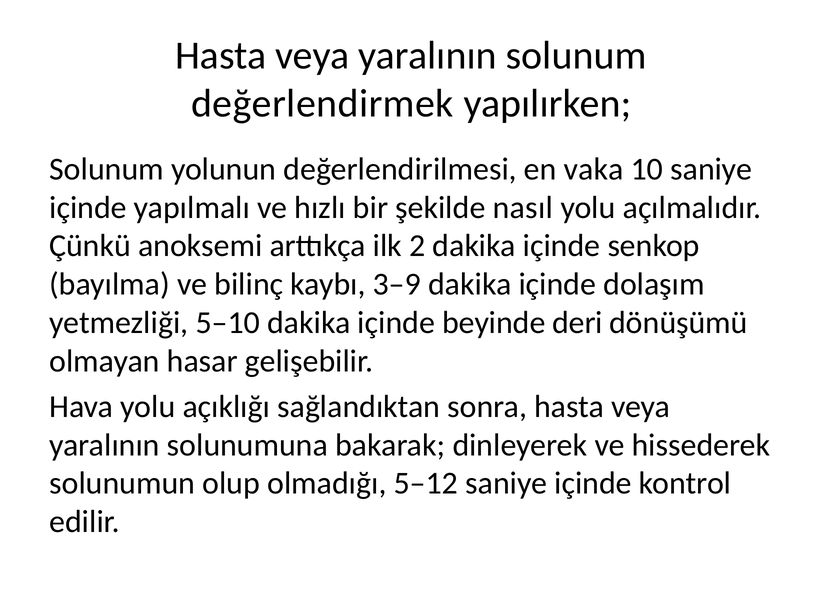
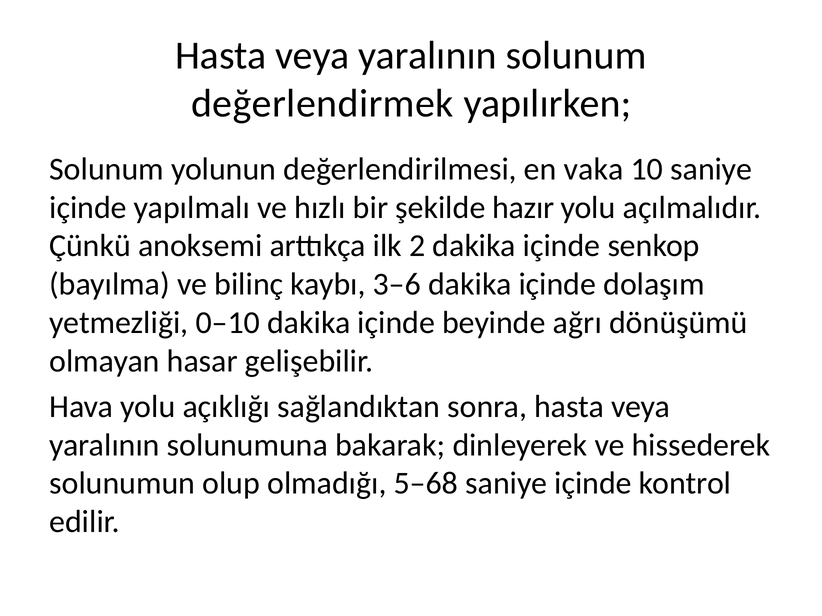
nasıl: nasıl -> hazır (523, 208)
3–9: 3–9 -> 3–6 (397, 285)
5–10: 5–10 -> 0–10 (228, 323)
deri: deri -> ağrı (577, 323)
5–12: 5–12 -> 5–68 (426, 484)
